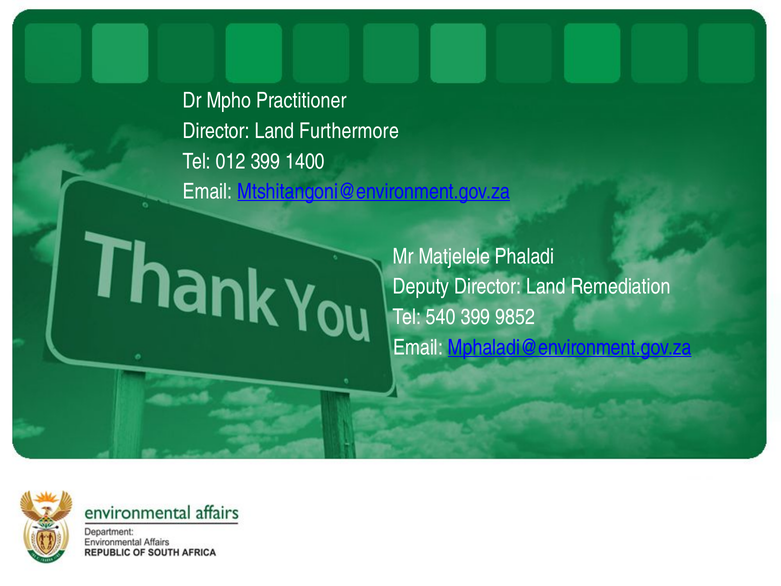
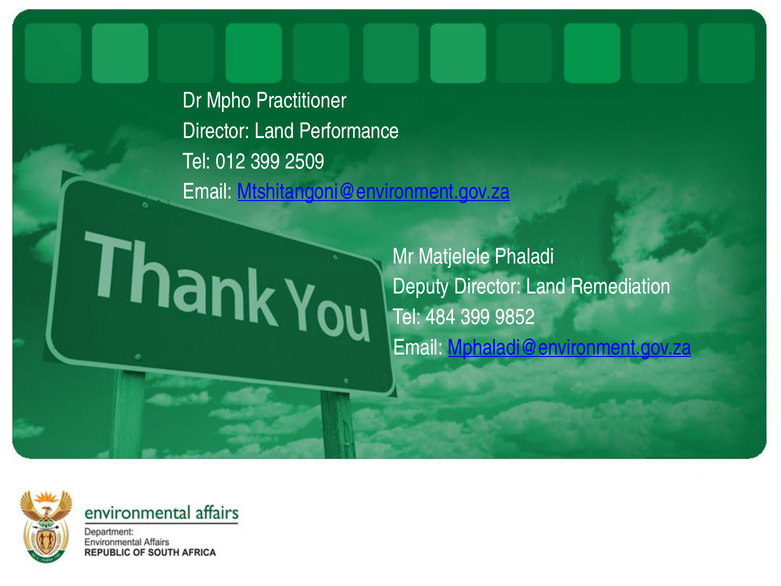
Furthermore: Furthermore -> Performance (349, 131)
1400: 1400 -> 2509 (305, 161)
540: 540 -> 484 (441, 317)
